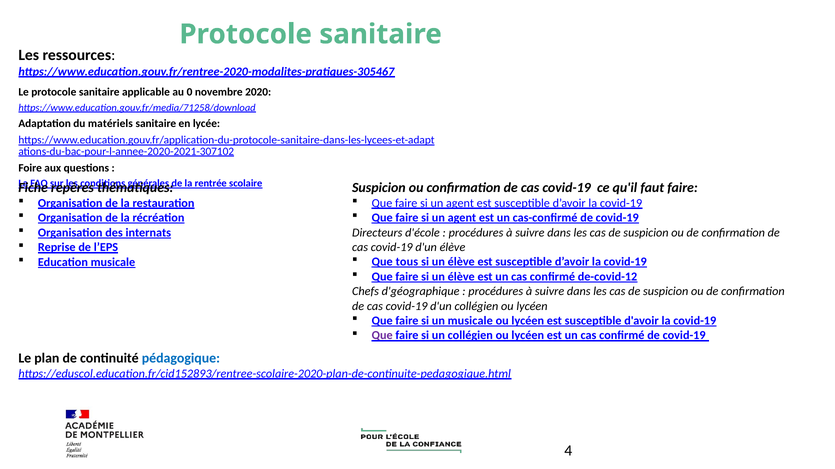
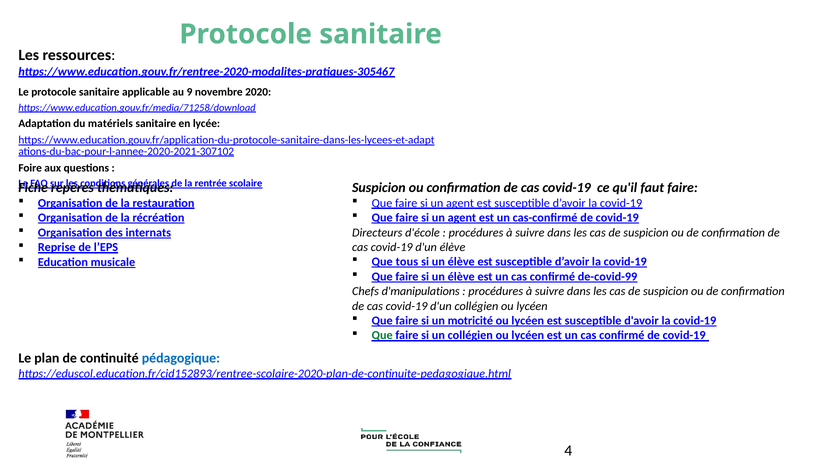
0: 0 -> 9 (189, 92)
de-covid-12: de-covid-12 -> de-covid-99 (608, 277)
d'géographique: d'géographique -> d'manipulations (421, 292)
un musicale: musicale -> motricité (470, 321)
Que colour: purple -> green (382, 336)
